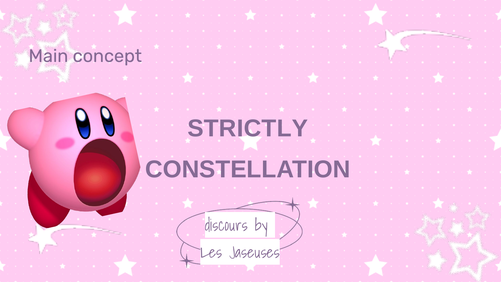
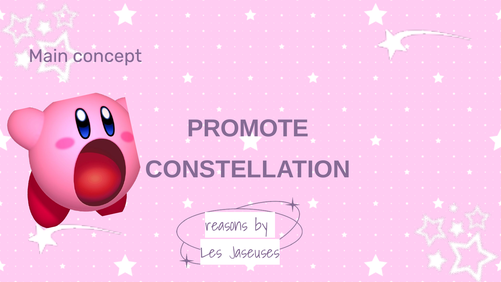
STRICTLY: STRICTLY -> PROMOTE (248, 128)
discours: discours -> reasons (226, 225)
